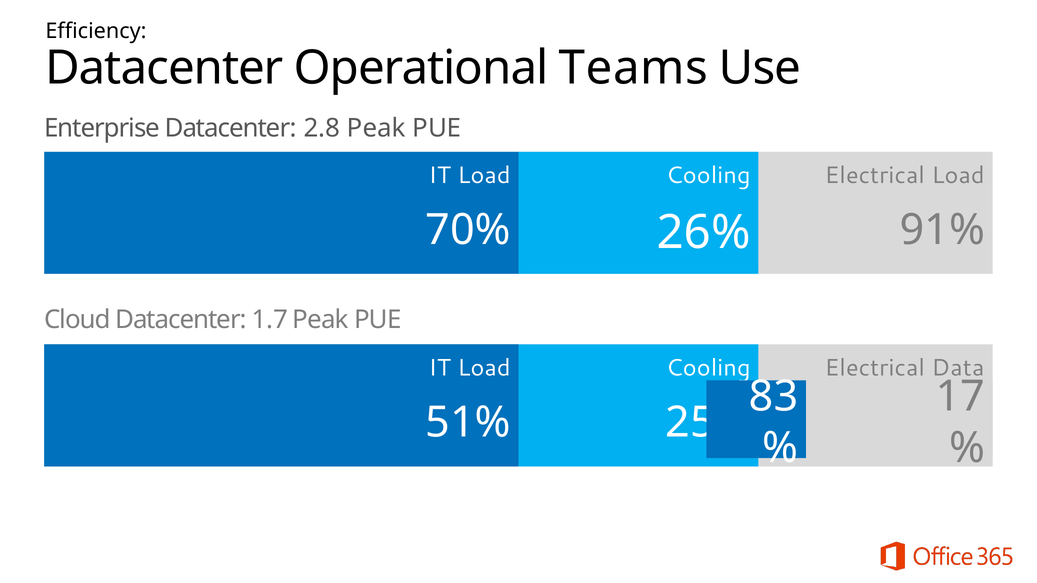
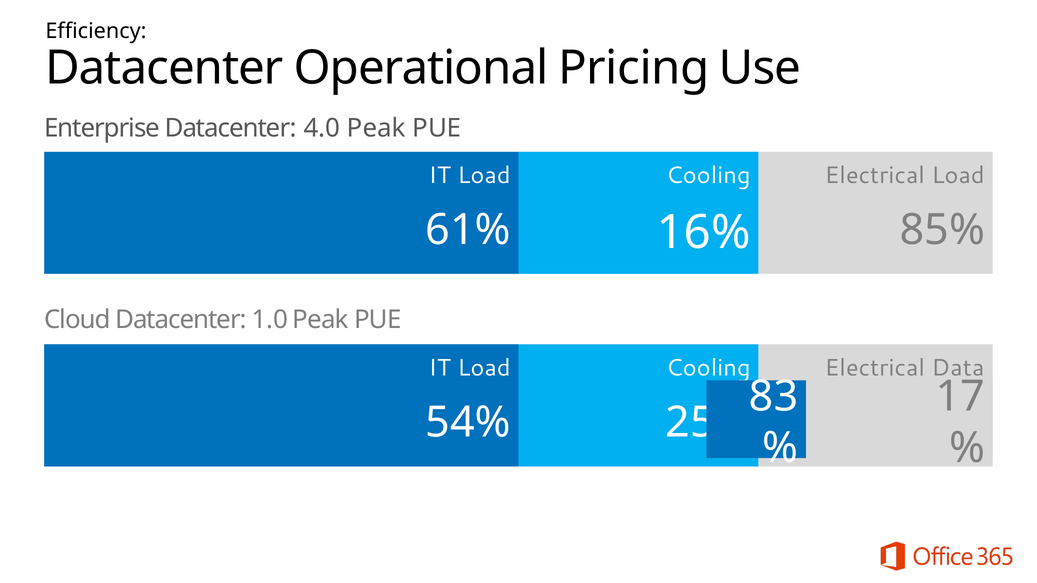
Teams: Teams -> Pricing (634, 68)
2.8: 2.8 -> 4.0 (322, 128)
70%: 70% -> 61% (468, 230)
91%: 91% -> 85% (942, 230)
26%: 26% -> 16% (704, 233)
1.7: 1.7 -> 1.0 (270, 320)
51%: 51% -> 54% (468, 423)
